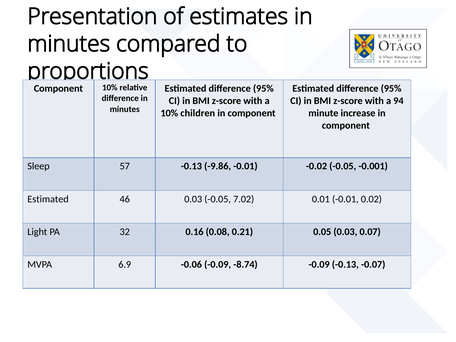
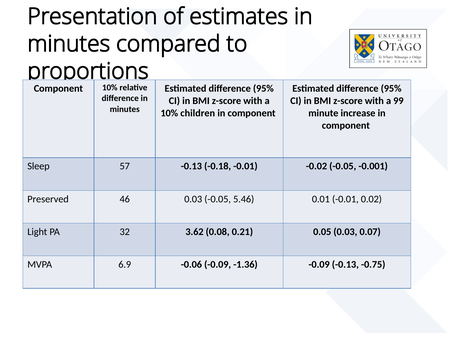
94: 94 -> 99 (398, 101)
-9.86: -9.86 -> -0.18 (218, 166)
Estimated: Estimated -> Preserved (48, 199)
7.02: 7.02 -> 5.46 (244, 199)
0.16: 0.16 -> 3.62 (194, 232)
-8.74: -8.74 -> -1.36 (245, 264)
-0.07: -0.07 -> -0.75 (373, 264)
